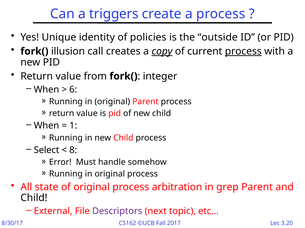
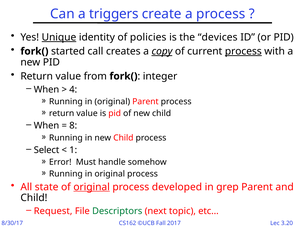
Unique underline: none -> present (59, 37)
outside: outside -> devices (218, 37)
illusion: illusion -> started (68, 51)
6: 6 -> 4 (73, 90)
1: 1 -> 8 (73, 126)
8: 8 -> 1 (73, 151)
original underline: none -> present (92, 188)
arbitration: arbitration -> developed (177, 188)
External: External -> Request (53, 212)
Descriptors colour: purple -> green (117, 212)
